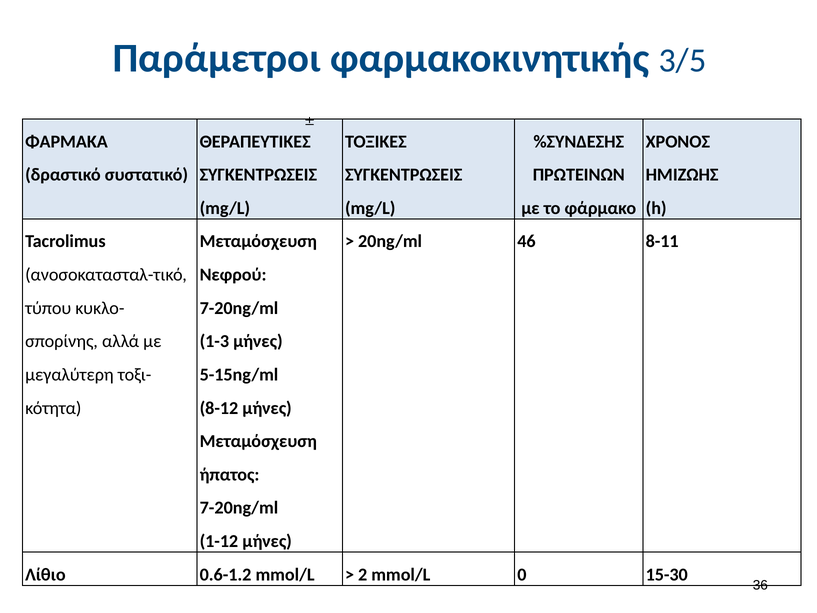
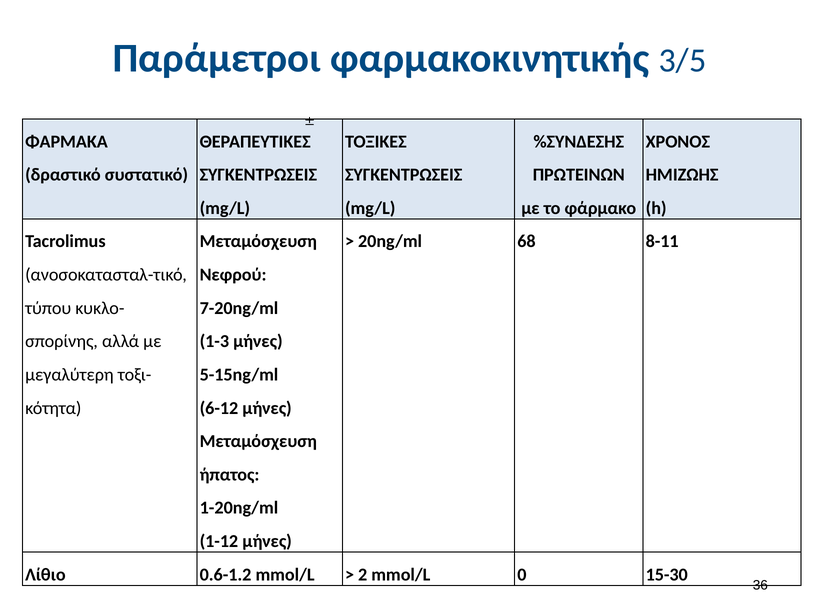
46: 46 -> 68 (526, 241)
8-12: 8-12 -> 6-12 (219, 408)
7-20ng/ml: 7-20ng/ml -> 1-20ng/ml (239, 508)
